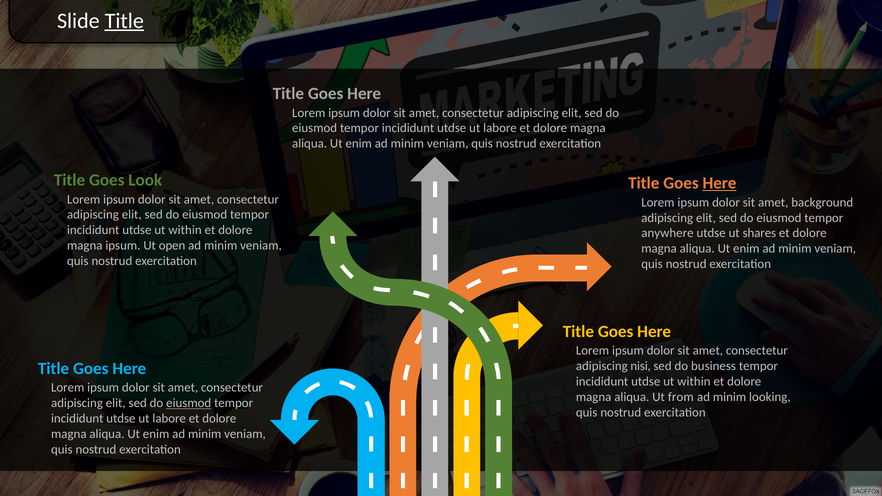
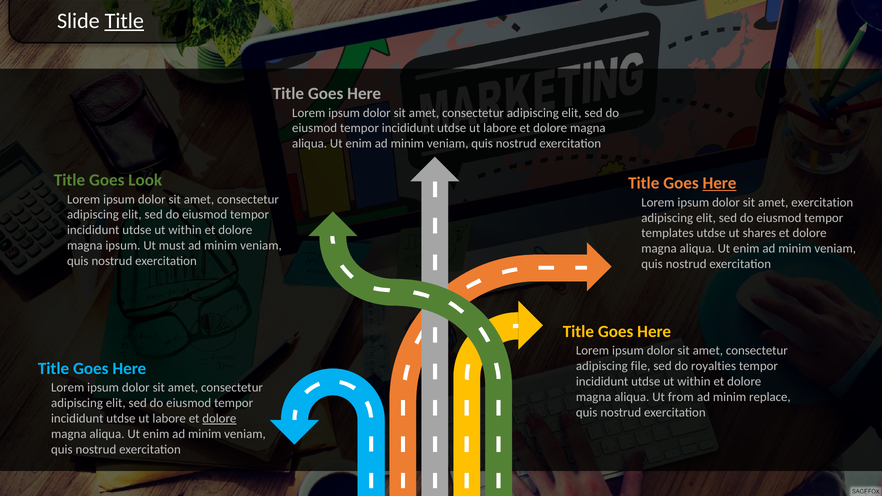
amet background: background -> exercitation (822, 202)
anywhere: anywhere -> templates (667, 233)
open: open -> must (172, 246)
nisi: nisi -> file (641, 366)
business: business -> royalties (714, 366)
looking: looking -> replace (770, 397)
eiusmod underline: present -> none (189, 403)
dolore underline: none -> present (219, 419)
